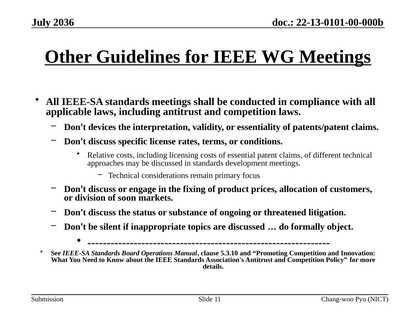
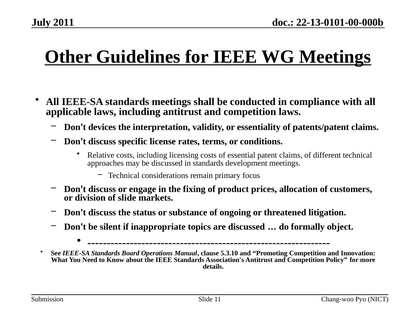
2036: 2036 -> 2011 (64, 22)
of soon: soon -> slide (127, 198)
